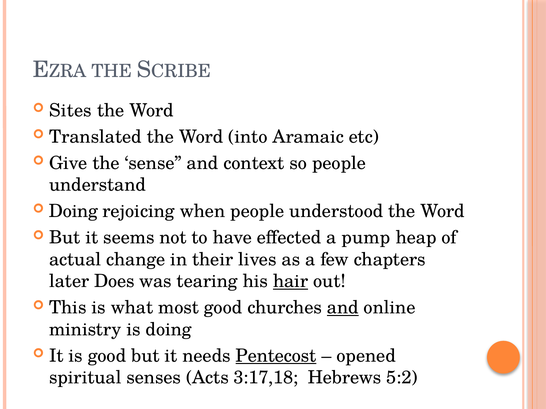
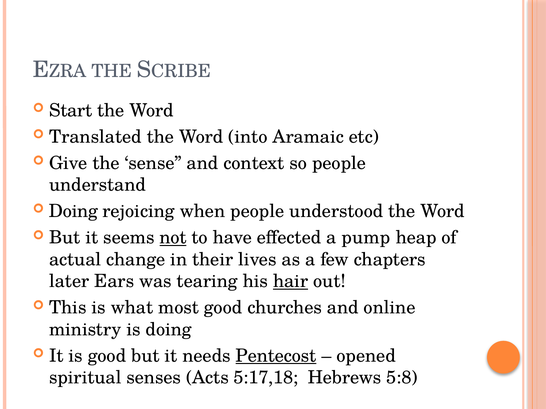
Sites: Sites -> Start (71, 110)
not underline: none -> present (173, 238)
Does: Does -> Ears (114, 282)
and underline: present -> none (343, 308)
3:17,18: 3:17,18 -> 5:17,18 (266, 378)
5:2: 5:2 -> 5:8 (402, 378)
